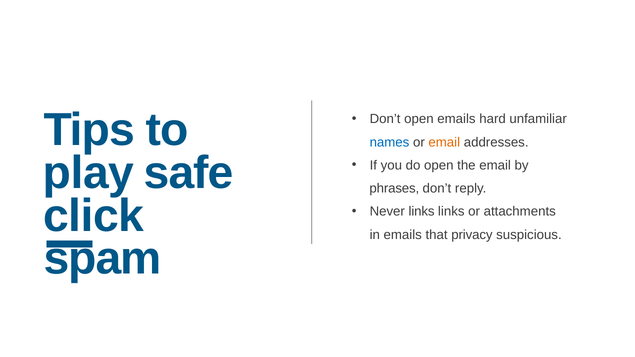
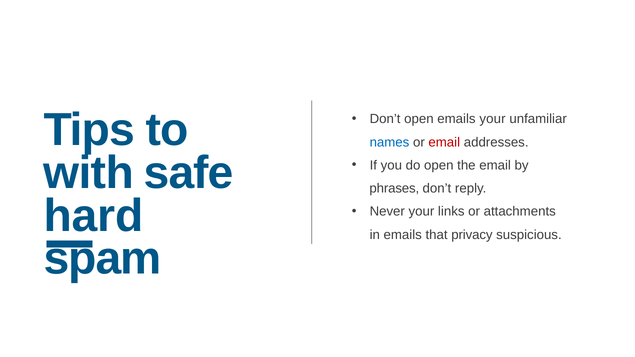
emails hard: hard -> your (492, 119)
email colour: orange -> red (444, 142)
play: play -> with (89, 173)
click: click -> hard (94, 216)
Never links: links -> your (421, 212)
